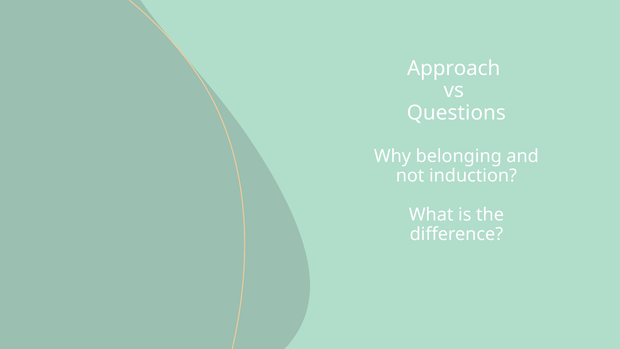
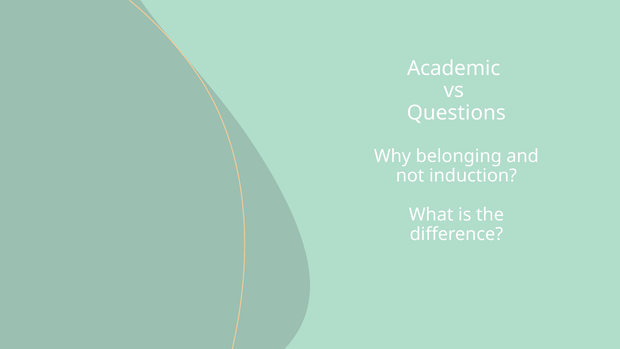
Approach: Approach -> Academic (454, 68)
